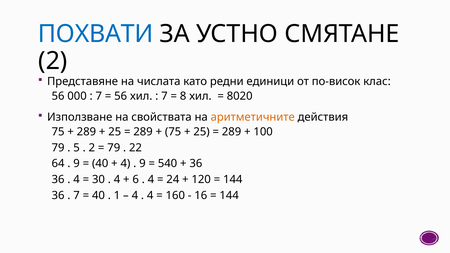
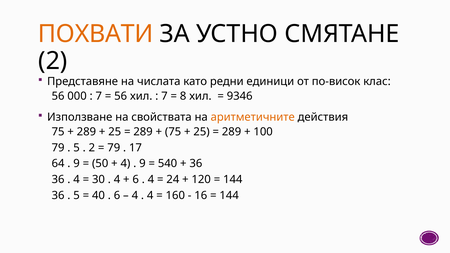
ПОХВАТИ colour: blue -> orange (96, 34)
8020: 8020 -> 9346 (240, 96)
22: 22 -> 17 (135, 148)
40: 40 -> 50 (100, 164)
7: 7 -> 5 (77, 196)
1: 1 -> 6 (117, 196)
